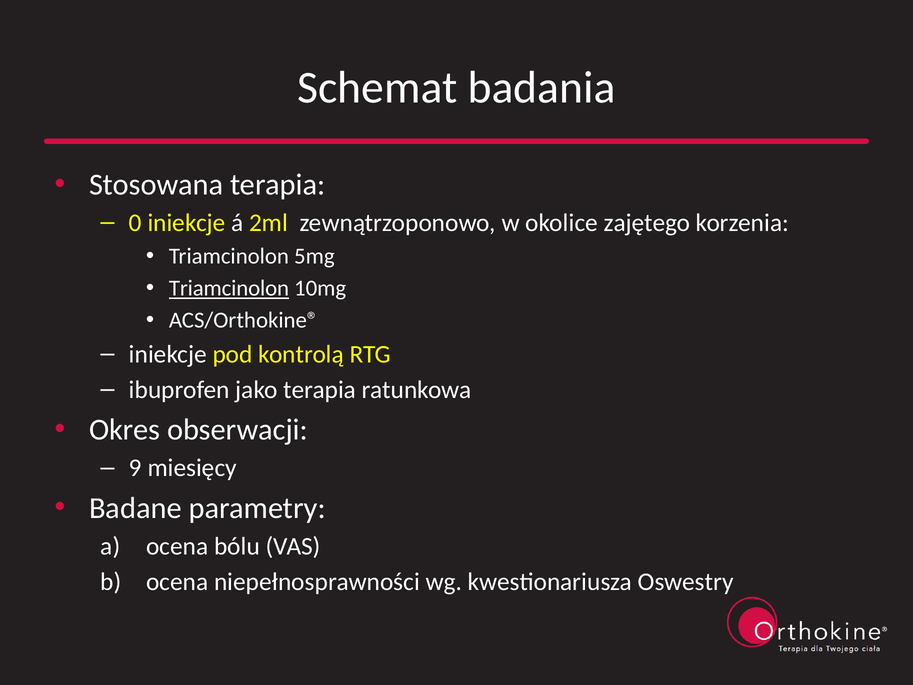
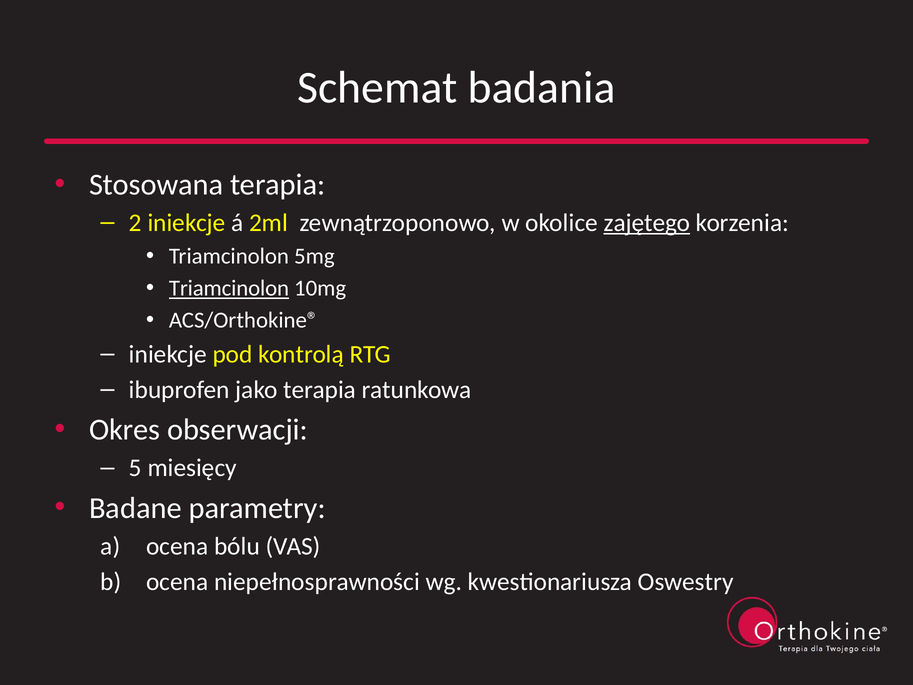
0: 0 -> 2 (135, 223)
zajętego underline: none -> present (647, 223)
9: 9 -> 5 (135, 468)
